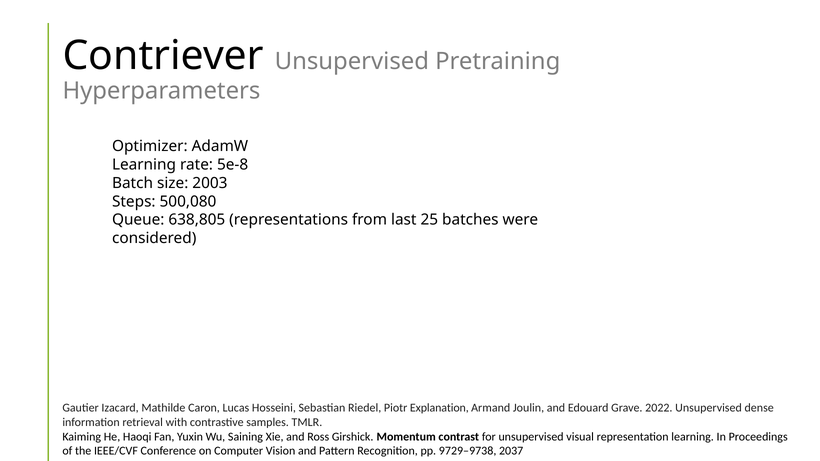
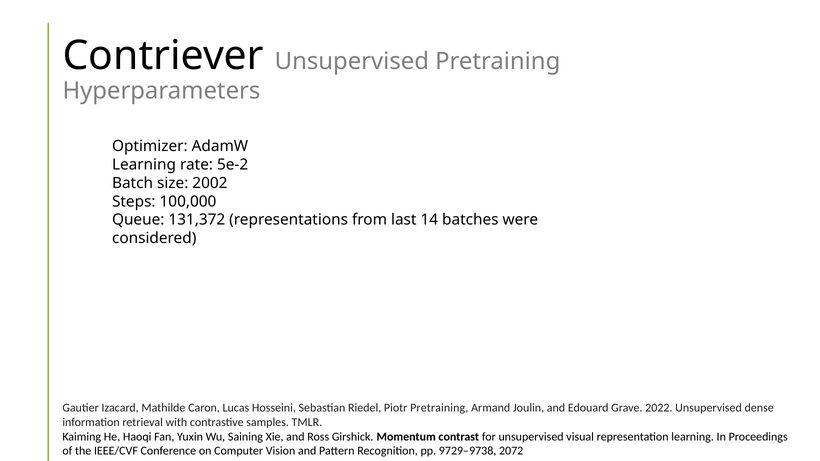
5e-8: 5e-8 -> 5e-2 (233, 165)
2003: 2003 -> 2002 (210, 183)
500,080: 500,080 -> 100,000 (188, 202)
638,805: 638,805 -> 131,372 (197, 220)
25: 25 -> 14 (429, 220)
Piotr Explanation: Explanation -> Pretraining (439, 408)
2037: 2037 -> 2072 (511, 451)
